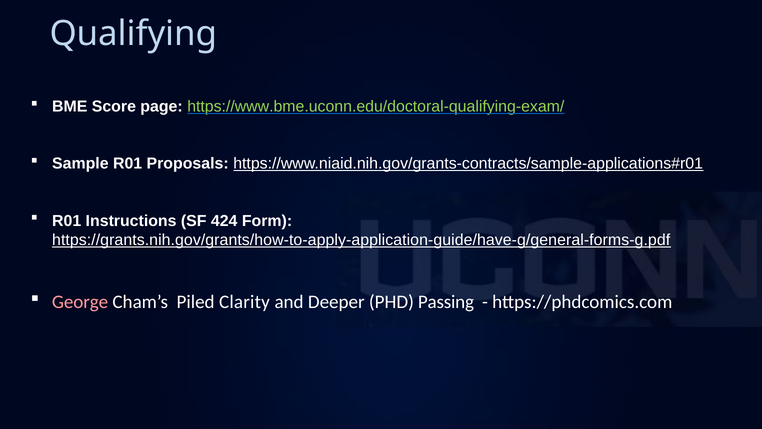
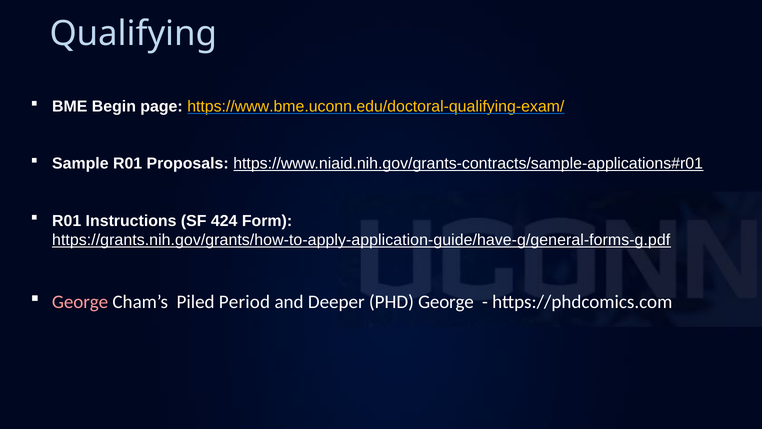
Score: Score -> Begin (114, 106)
https://www.bme.uconn.edu/doctoral-qualifying-exam/ colour: light green -> yellow (376, 106)
Clarity: Clarity -> Period (244, 302)
PHD Passing: Passing -> George (446, 302)
